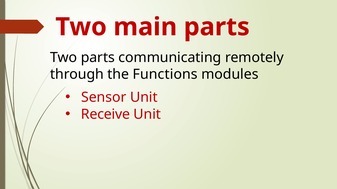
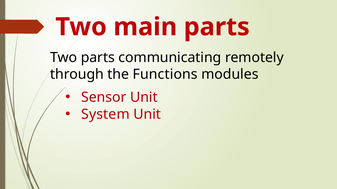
Receive: Receive -> System (105, 114)
